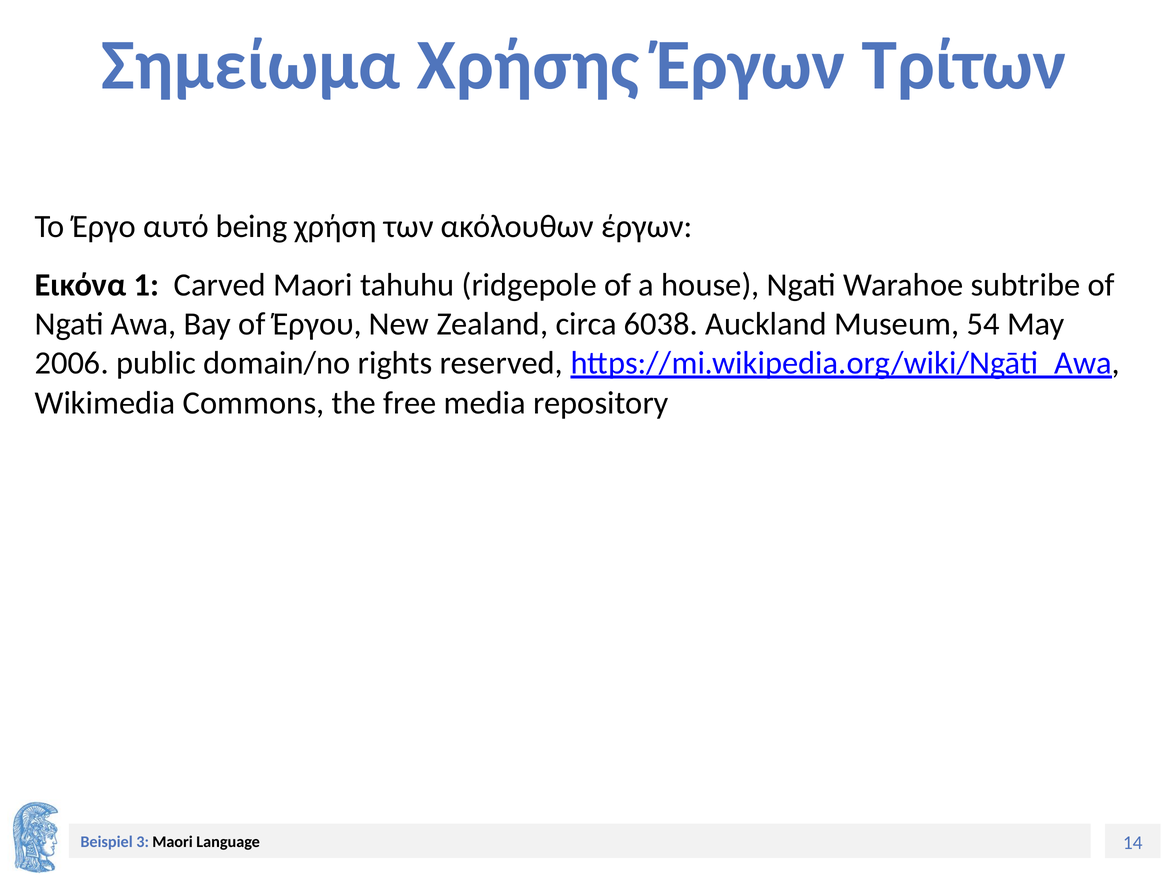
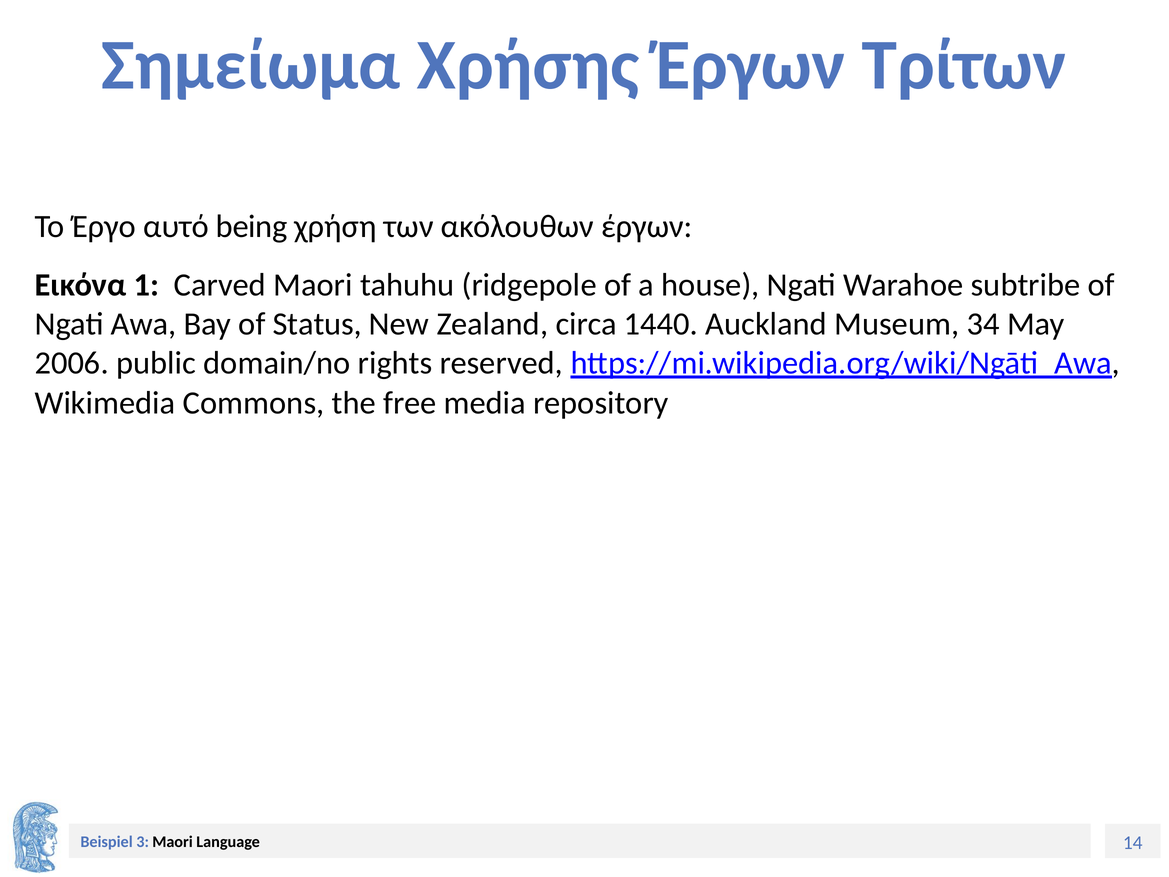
Έργου: Έργου -> Status (317, 324)
6038: 6038 -> 1440 (661, 324)
54: 54 -> 34 (983, 324)
